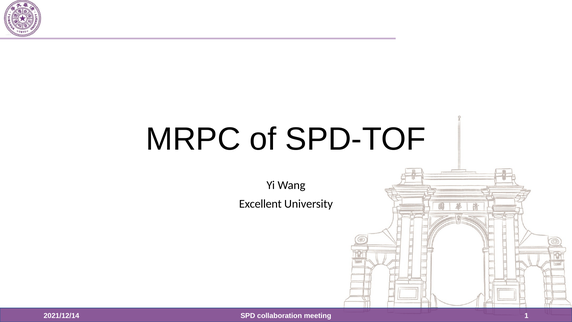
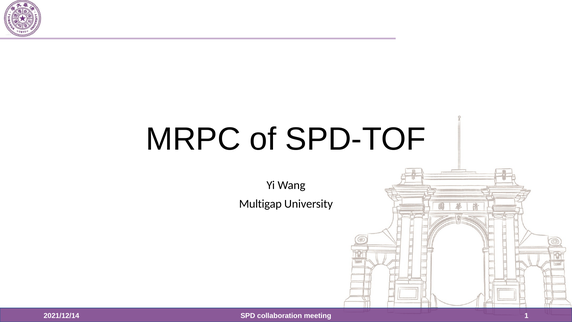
Excellent: Excellent -> Multigap (260, 204)
